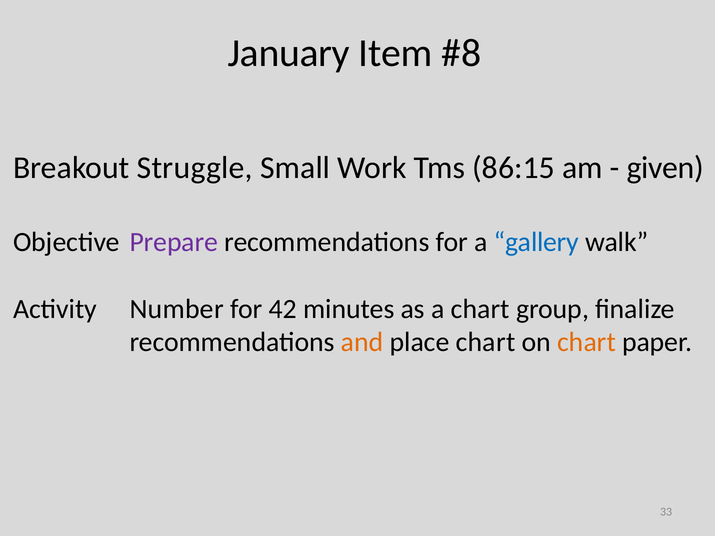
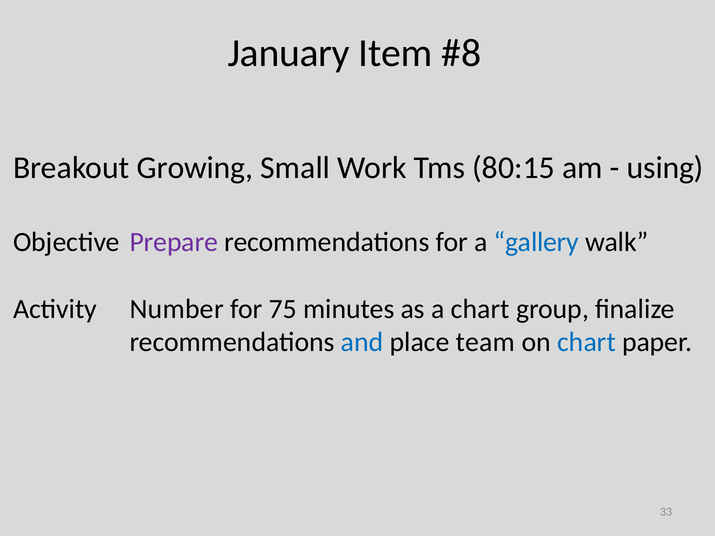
Struggle: Struggle -> Growing (195, 168)
86:15: 86:15 -> 80:15 (514, 168)
given: given -> using (665, 168)
42: 42 -> 75 (283, 309)
and colour: orange -> blue (362, 342)
place chart: chart -> team (485, 342)
chart colour: orange -> blue (587, 342)
